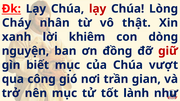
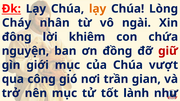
lạy colour: red -> orange (98, 9)
thật: thật -> ngài (136, 23)
xanh: xanh -> đông (17, 37)
dòng: dòng -> chứa (163, 37)
biết: biết -> giới (38, 65)
